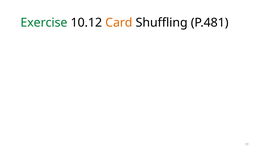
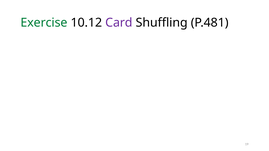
Card colour: orange -> purple (119, 23)
